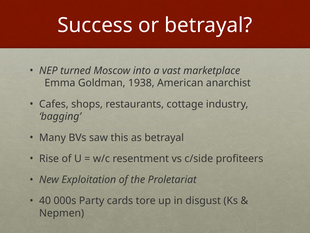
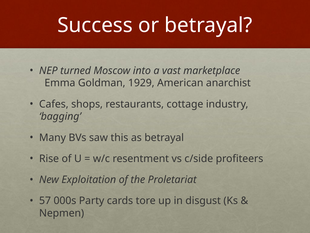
1938: 1938 -> 1929 (141, 83)
40: 40 -> 57 (45, 200)
